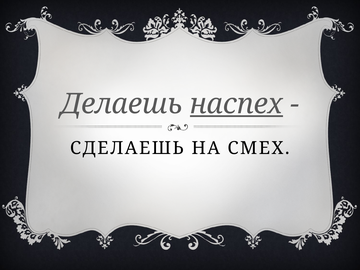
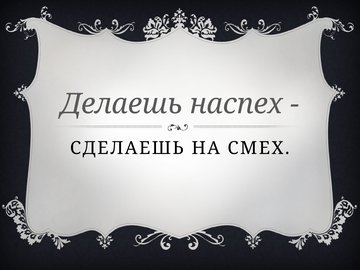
наспех underline: present -> none (236, 104)
